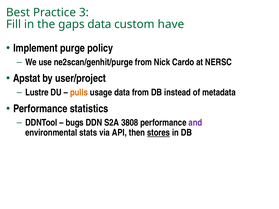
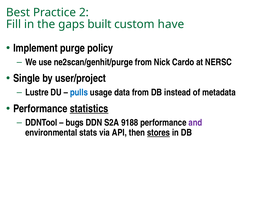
3: 3 -> 2 (84, 12)
gaps data: data -> built (99, 24)
Apstat: Apstat -> Single (27, 79)
pulls colour: orange -> blue (79, 93)
statistics underline: none -> present (89, 109)
3808: 3808 -> 9188 (130, 123)
